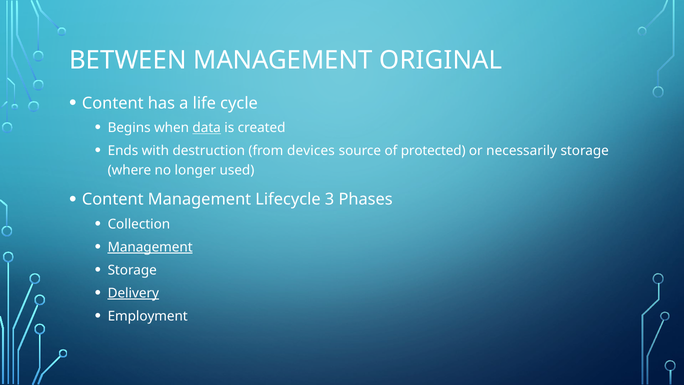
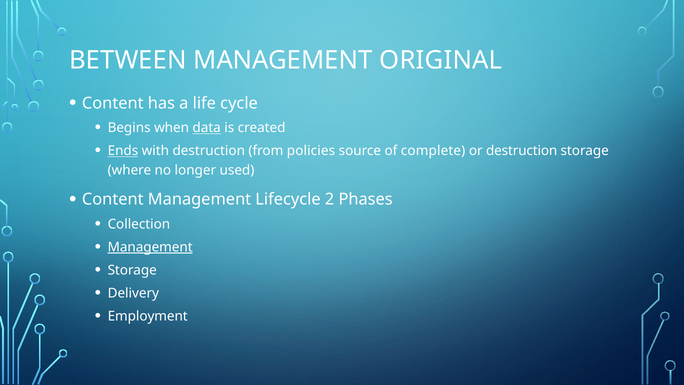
Ends underline: none -> present (123, 151)
devices: devices -> policies (311, 151)
protected: protected -> complete (433, 151)
or necessarily: necessarily -> destruction (522, 151)
3: 3 -> 2 (330, 199)
Delivery underline: present -> none (133, 293)
